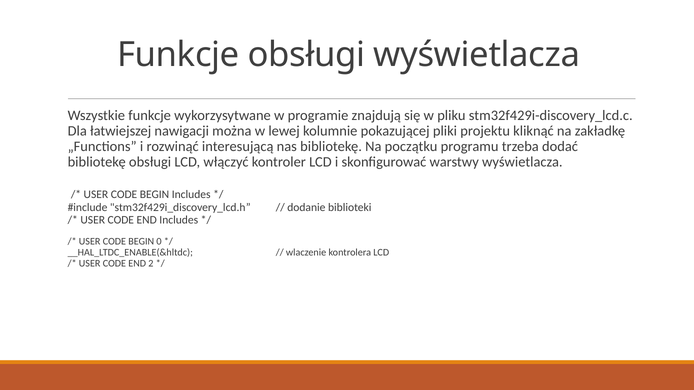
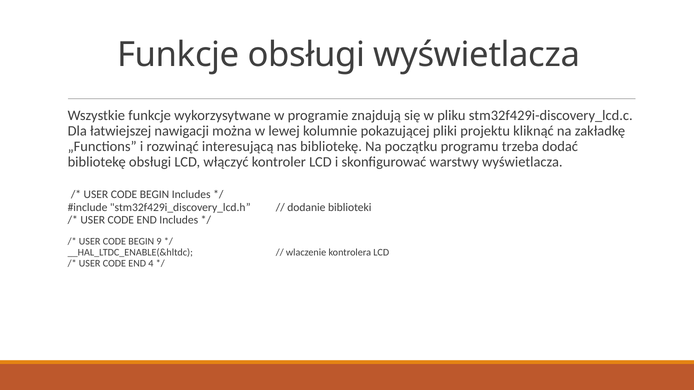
0: 0 -> 9 (159, 242)
2: 2 -> 4 (151, 264)
